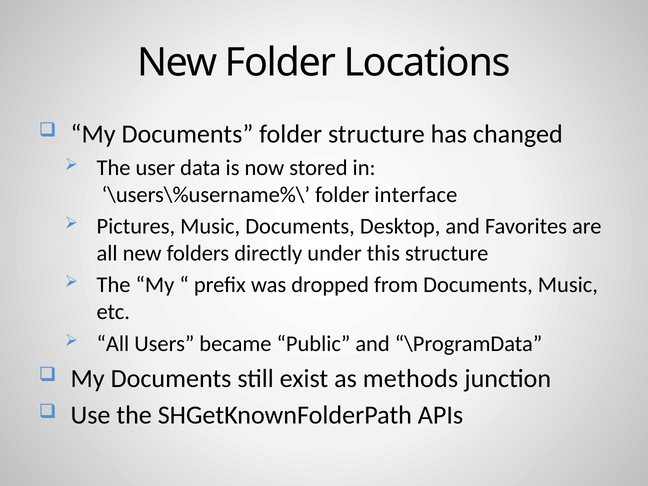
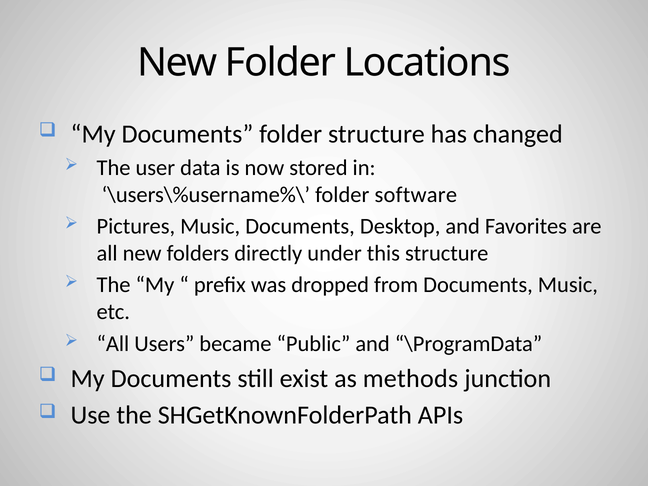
interface: interface -> software (416, 195)
